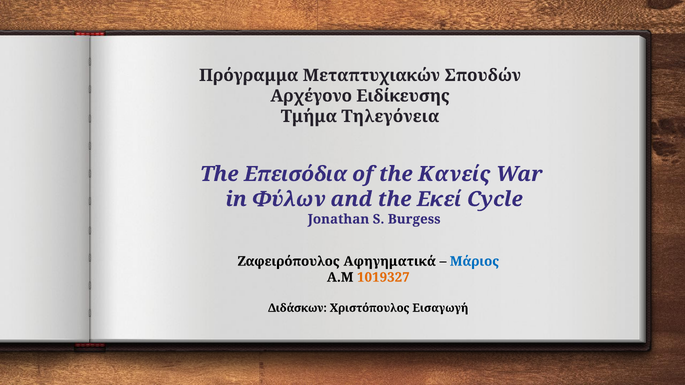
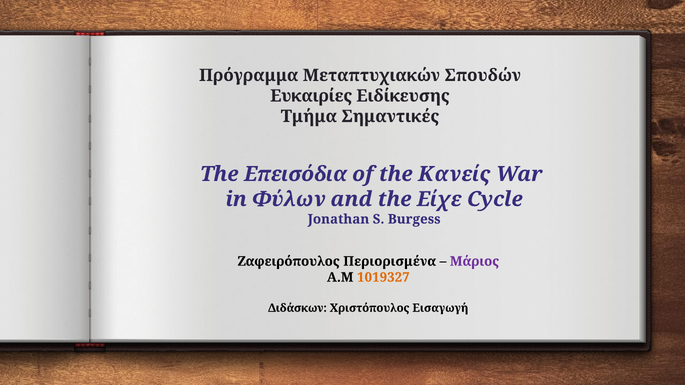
Αρχέγονο: Αρχέγονο -> Ευκαιρίες (311, 96)
Τηλεγόνεια: Τηλεγόνεια -> Σημαντικές (390, 116)
Εκεί: Εκεί -> Είχε (439, 199)
Αφηγηματικά: Αφηγηματικά -> Περιορισμένα (390, 262)
Μάριος colour: blue -> purple (474, 262)
